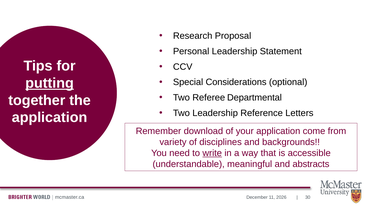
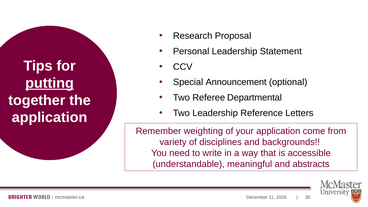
Considerations: Considerations -> Announcement (236, 82)
download: download -> weighting (203, 131)
write underline: present -> none (212, 153)
